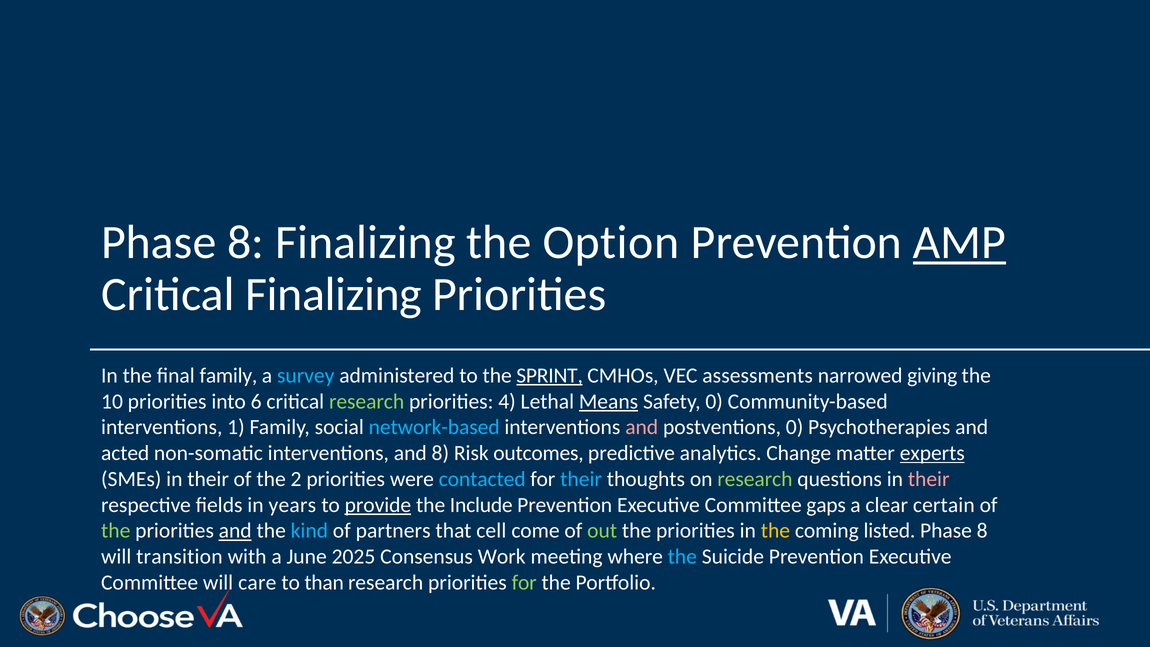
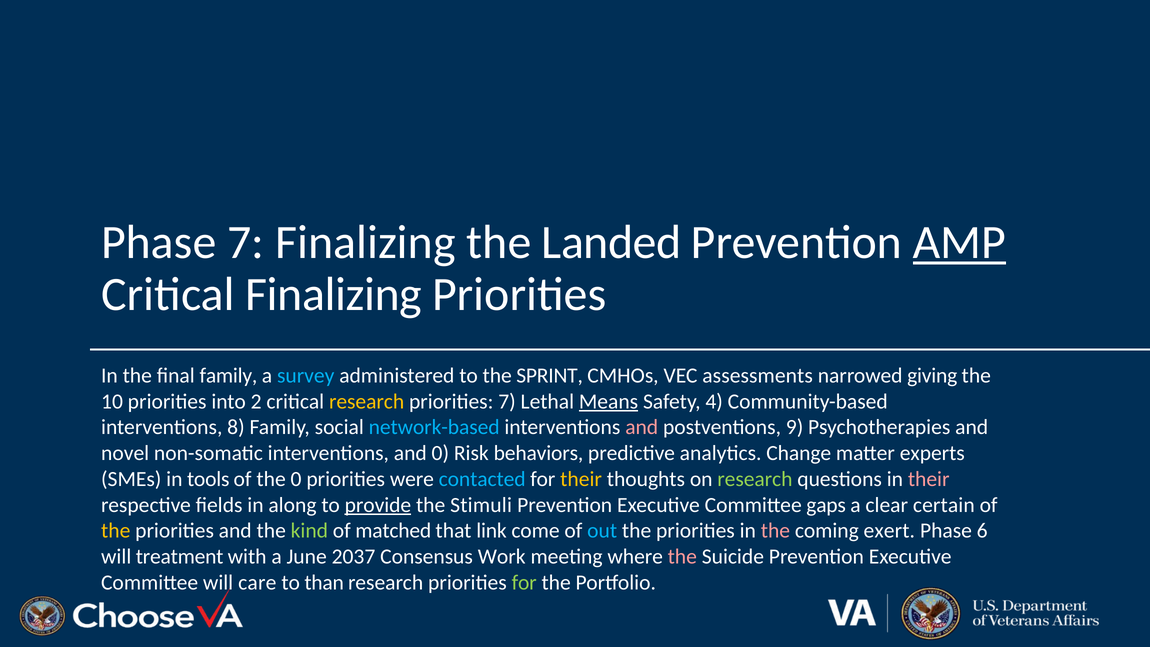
8: 8 -> 7 (246, 242)
Option: Option -> Landed (611, 242)
SPRINT underline: present -> none (550, 376)
6: 6 -> 2 (256, 401)
research colour: light green -> yellow (367, 401)
priorities 4: 4 -> 7 (507, 401)
Safety 0: 0 -> 4 (714, 401)
1: 1 -> 8 (236, 427)
postventions 0: 0 -> 9 (795, 427)
acted: acted -> novel (125, 453)
and 8: 8 -> 0 (440, 453)
outcomes: outcomes -> behaviors (538, 453)
experts underline: present -> none (932, 453)
SMEs in their: their -> tools (208, 479)
the 2: 2 -> 0 (296, 479)
their colour: light blue -> yellow (581, 479)
years: years -> along (292, 505)
Include: Include -> Stimuli (481, 505)
the colour: light green -> yellow (116, 531)
and underline: present -> none (235, 531)
kind colour: light blue -> light green (309, 531)
partners: partners -> matched (393, 531)
cell: cell -> link (491, 531)
out colour: light green -> light blue (602, 531)
the colour: yellow -> pink (775, 531)
listed: listed -> exert (889, 531)
8: 8 -> 6 (982, 531)
transition: transition -> treatment (180, 557)
2025: 2025 -> 2037 (353, 557)
the colour: light blue -> pink (682, 557)
